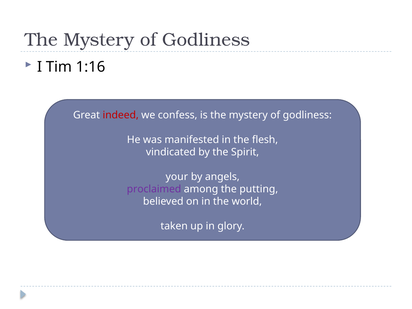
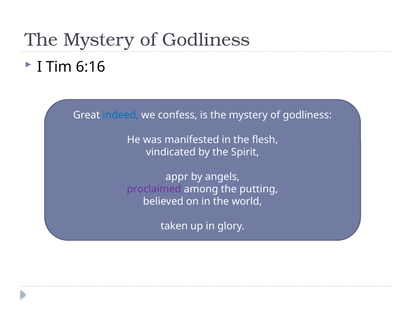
1:16: 1:16 -> 6:16 (91, 67)
indeed colour: red -> blue (121, 115)
your: your -> appr (177, 177)
